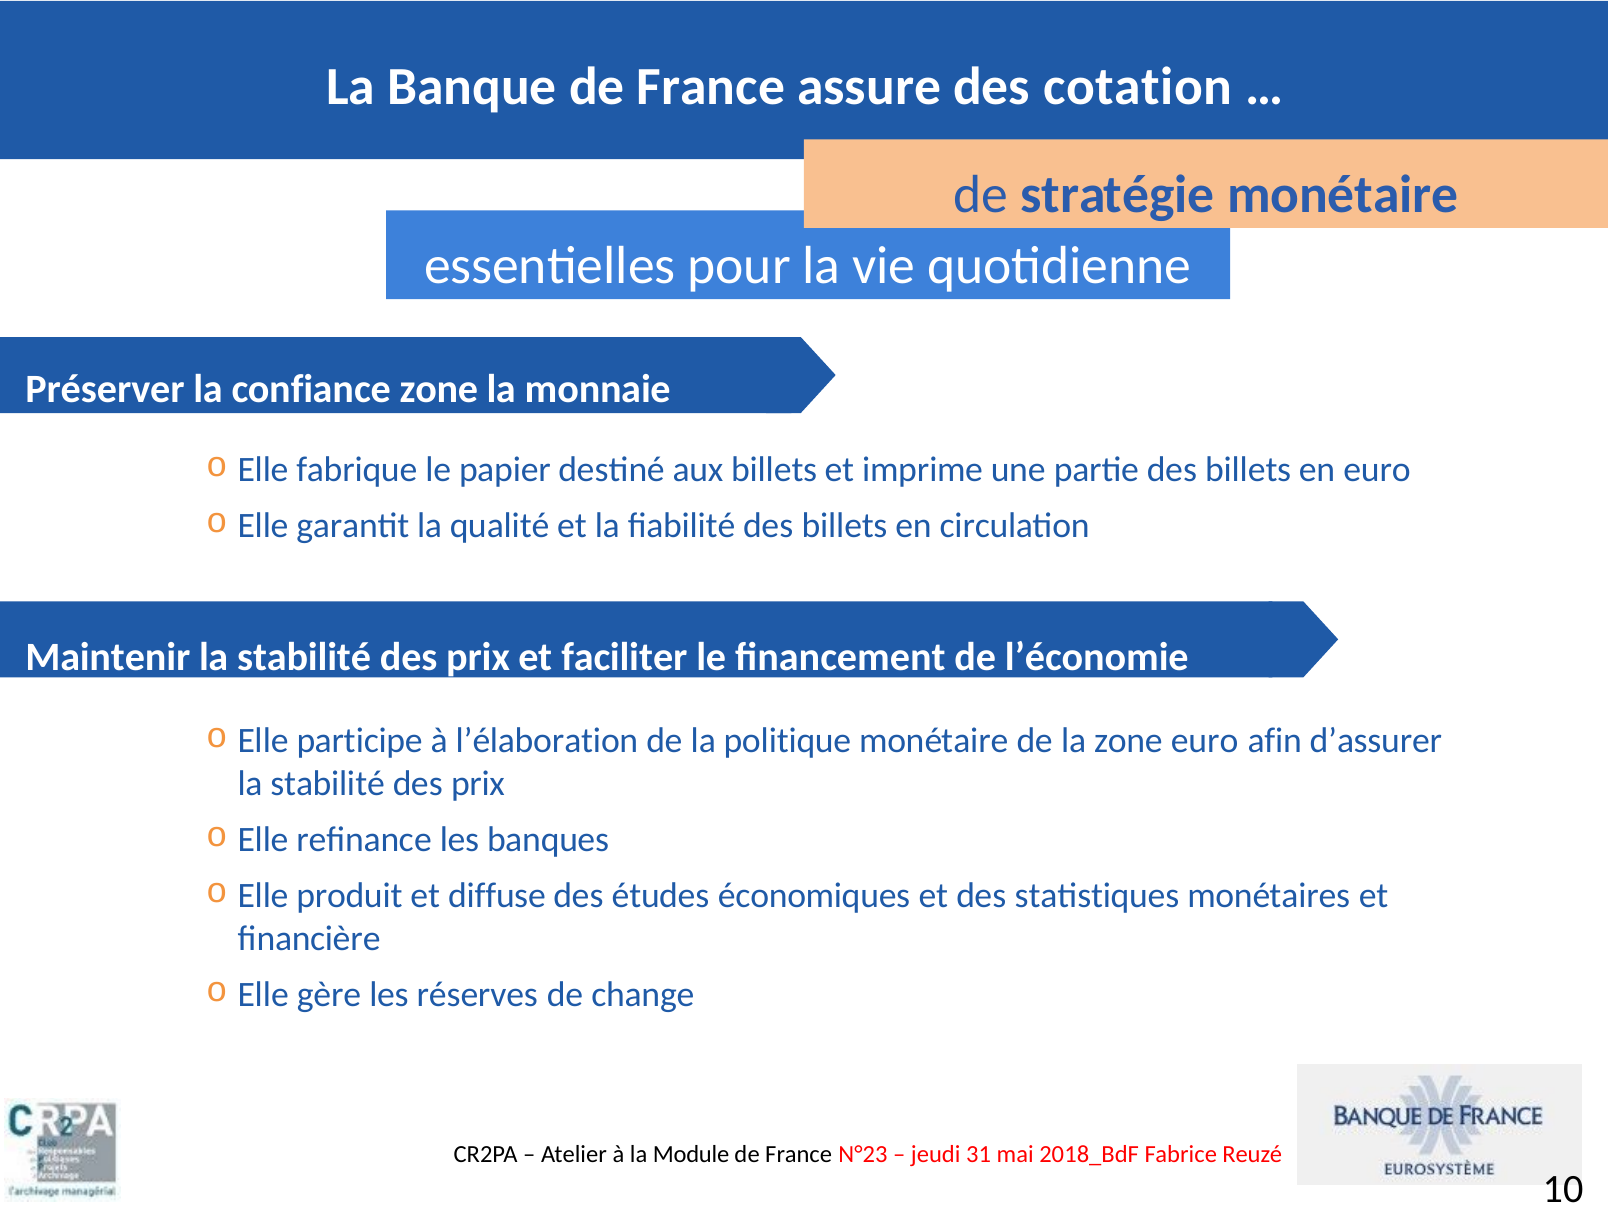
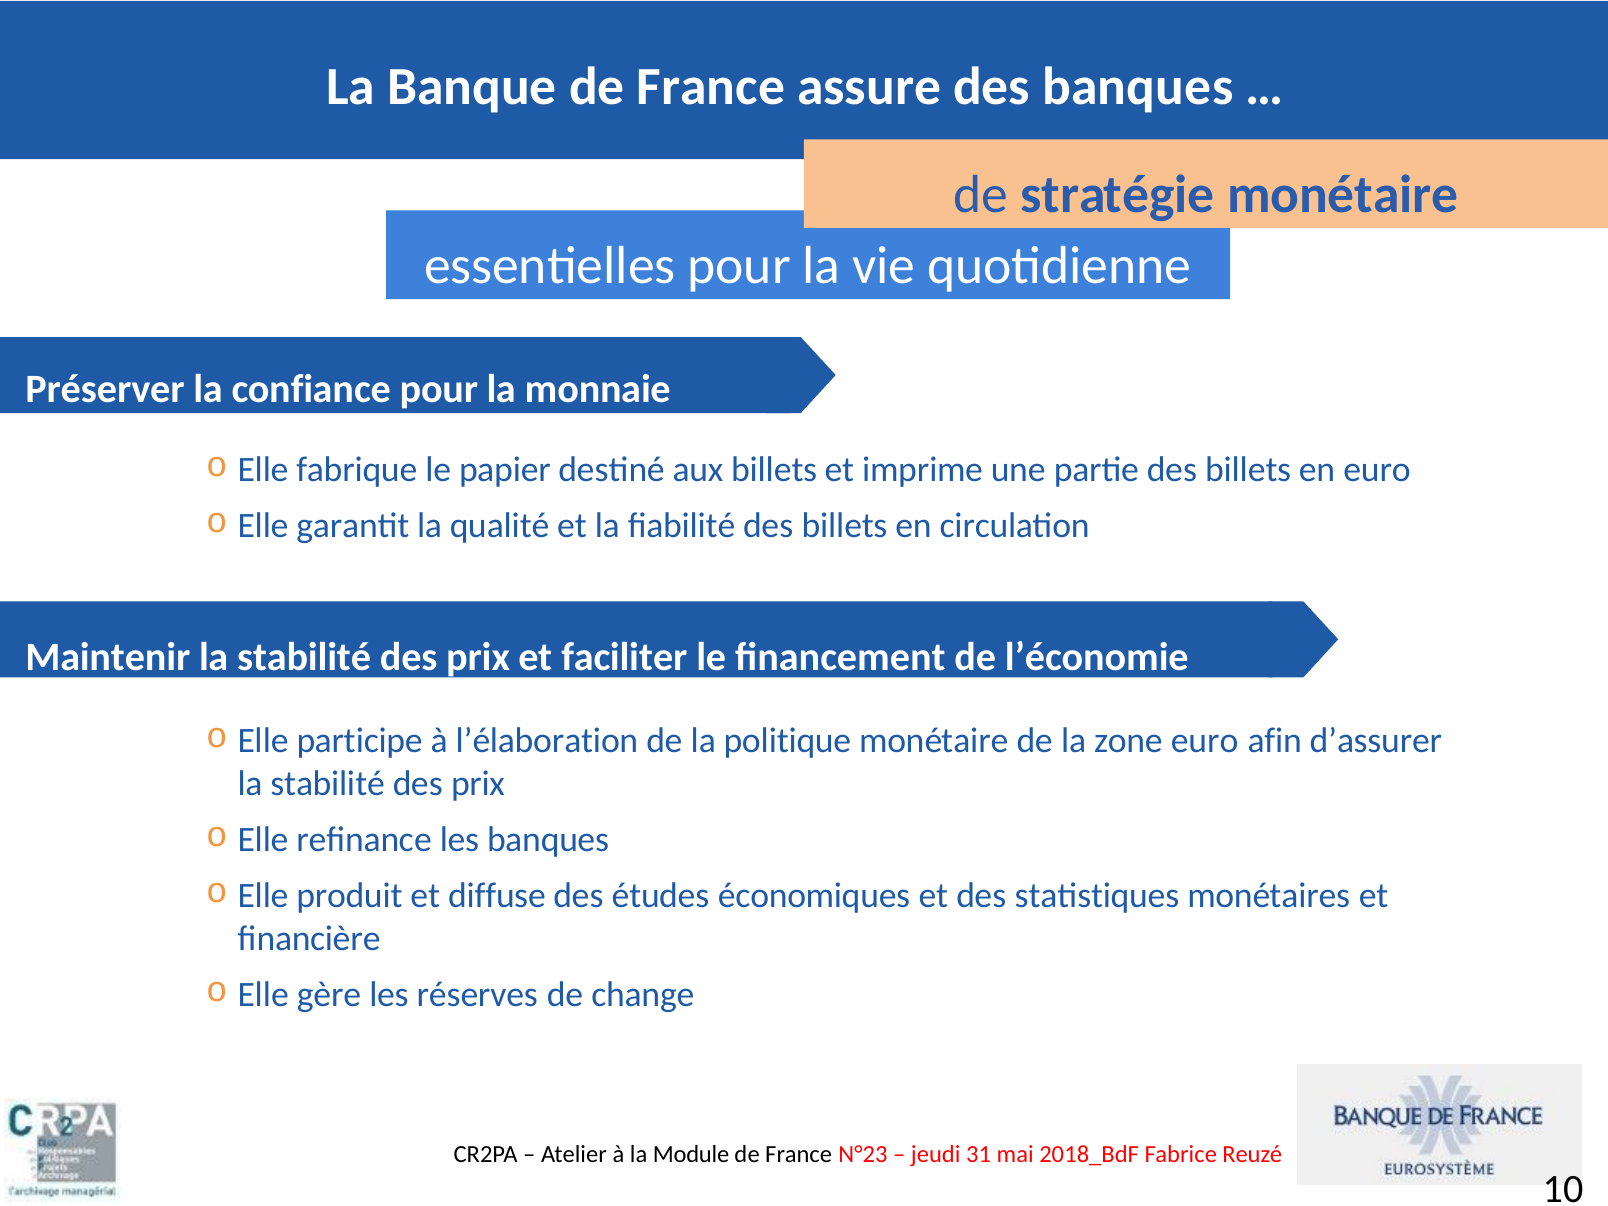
des cotation: cotation -> banques (1138, 87)
confiance zone: zone -> pour (439, 389)
